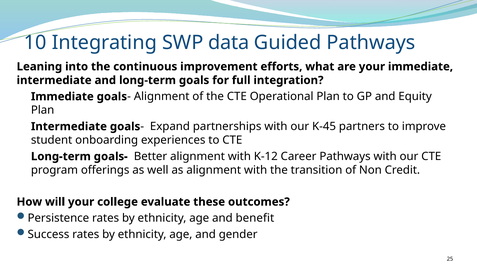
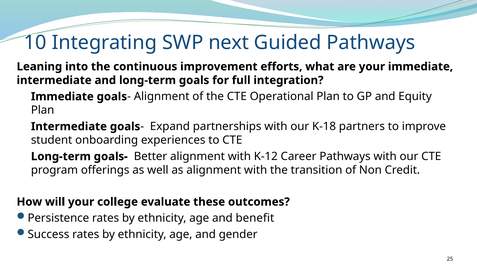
data: data -> next (229, 43)
K-45: K-45 -> K-18 (324, 127)
